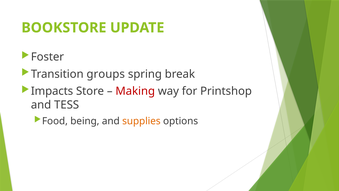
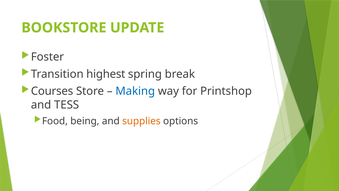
groups: groups -> highest (106, 74)
Impacts: Impacts -> Courses (52, 91)
Making colour: red -> blue (135, 91)
